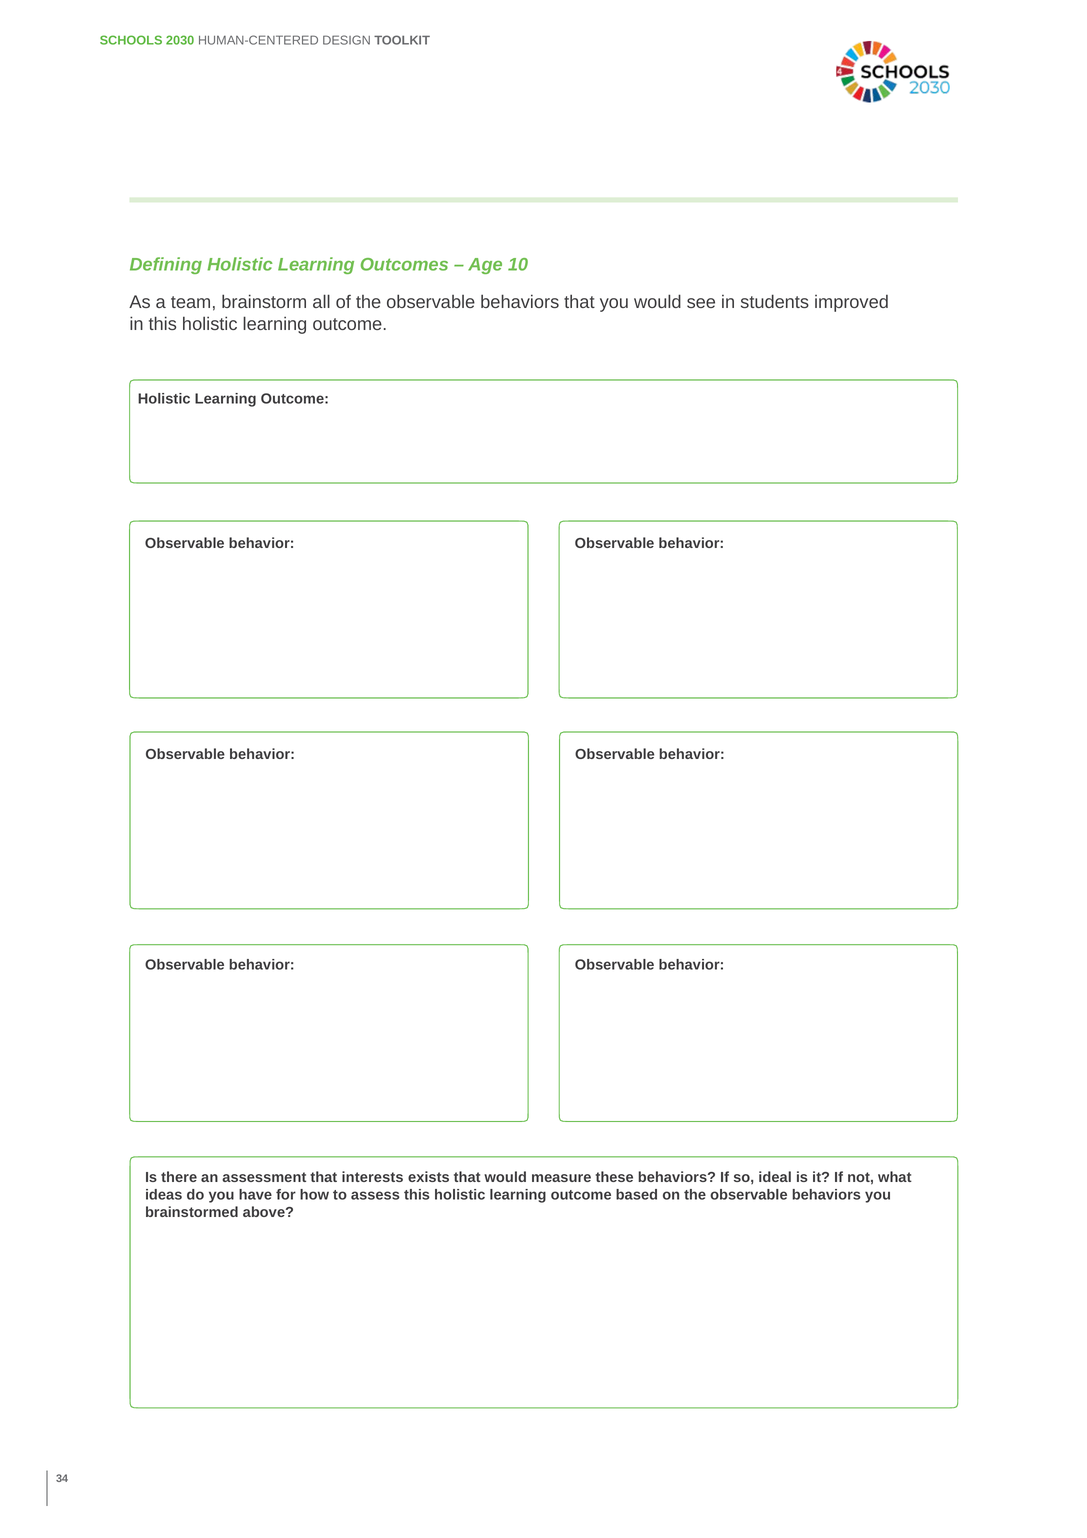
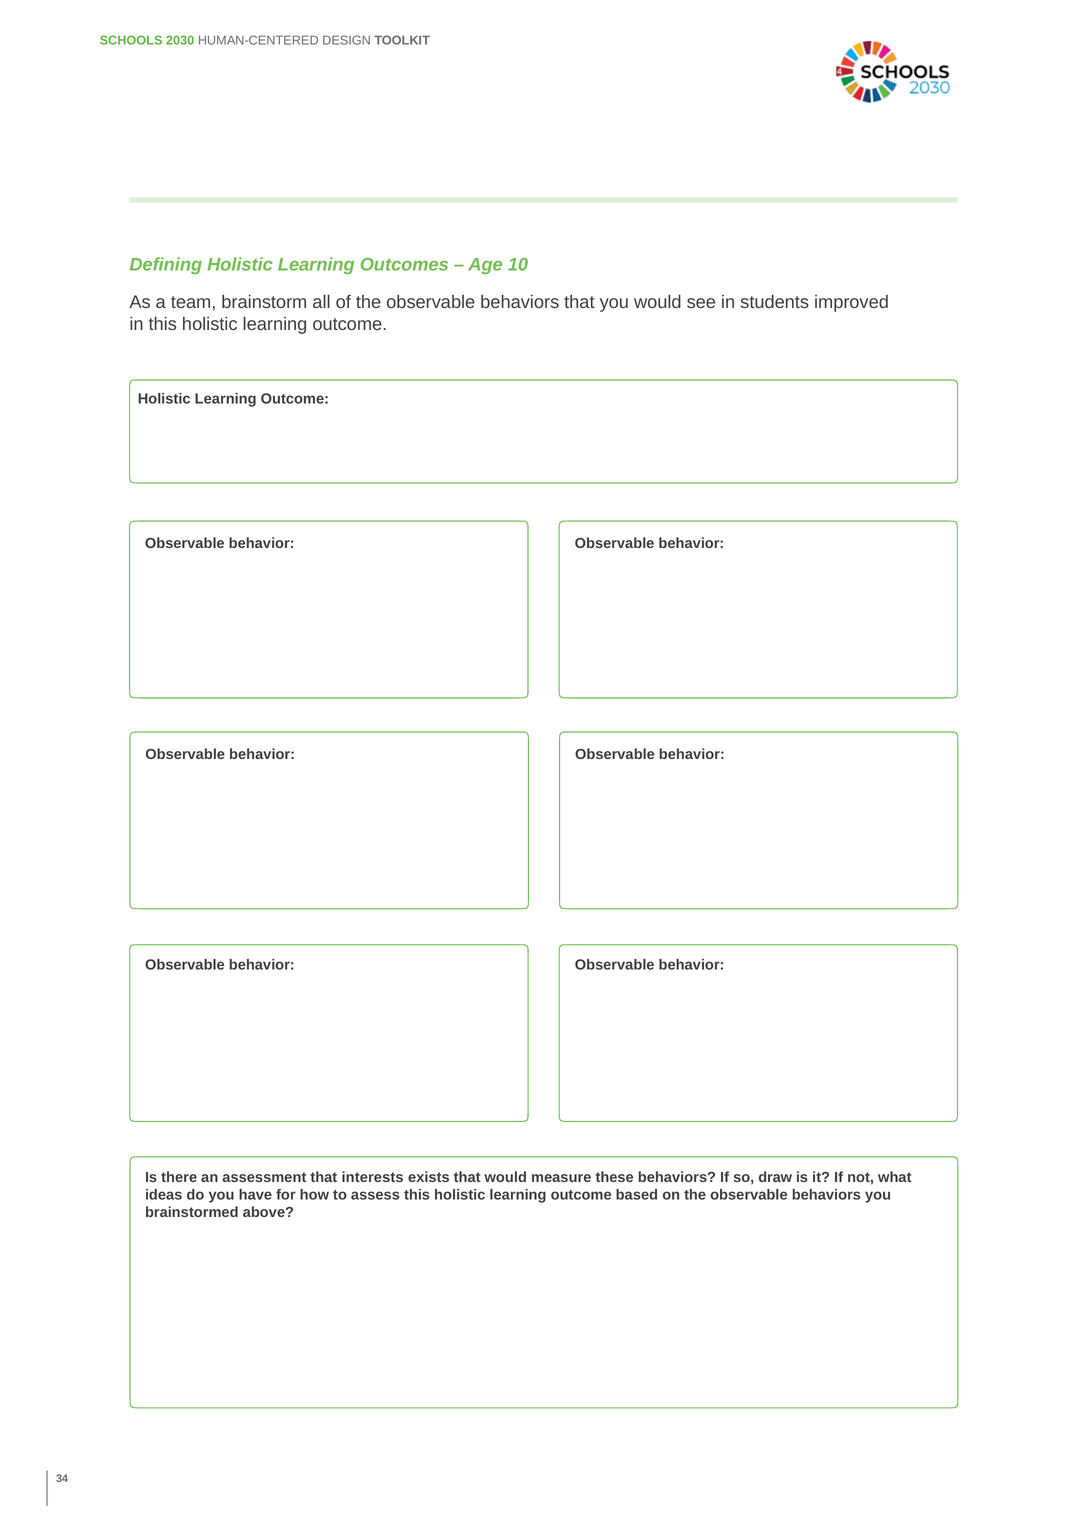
ideal: ideal -> draw (775, 1178)
